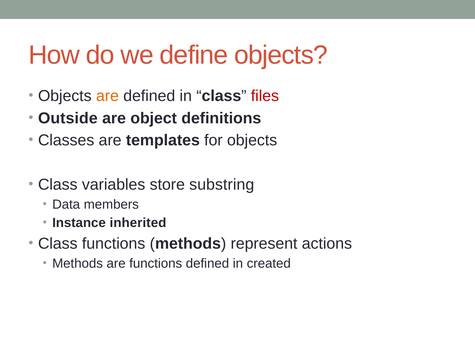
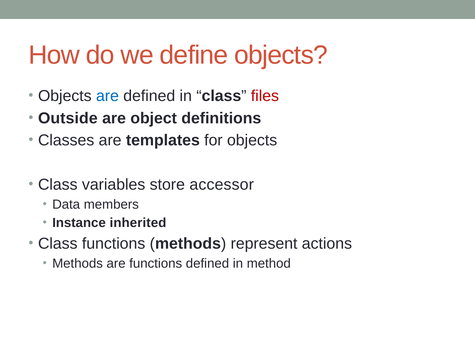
are colour: orange -> blue (107, 96)
substring: substring -> accessor (222, 185)
created: created -> method (269, 264)
